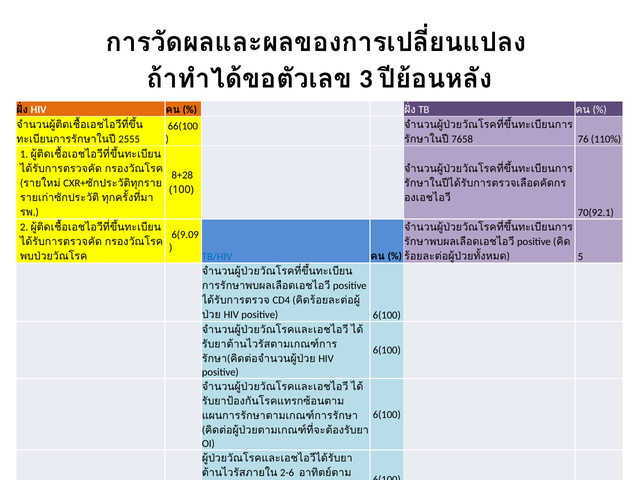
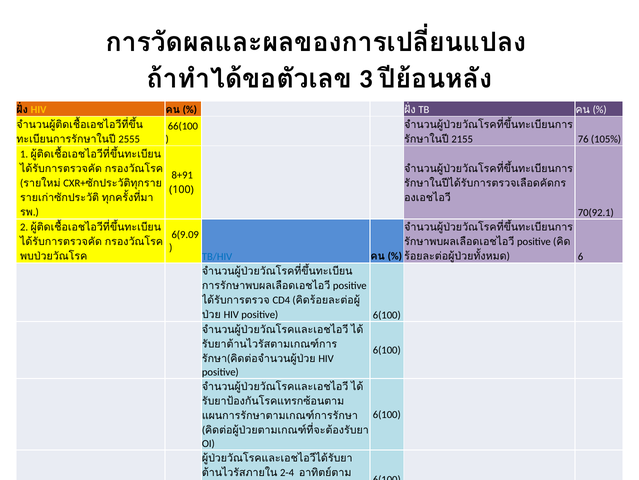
HIV colour: white -> yellow (39, 110)
7658: 7658 -> 2155 (462, 139)
110%: 110% -> 105% (606, 139)
8+28: 8+28 -> 8+91 (182, 175)
5: 5 -> 6 (581, 256)
2-6: 2-6 -> 2-4 (287, 472)
